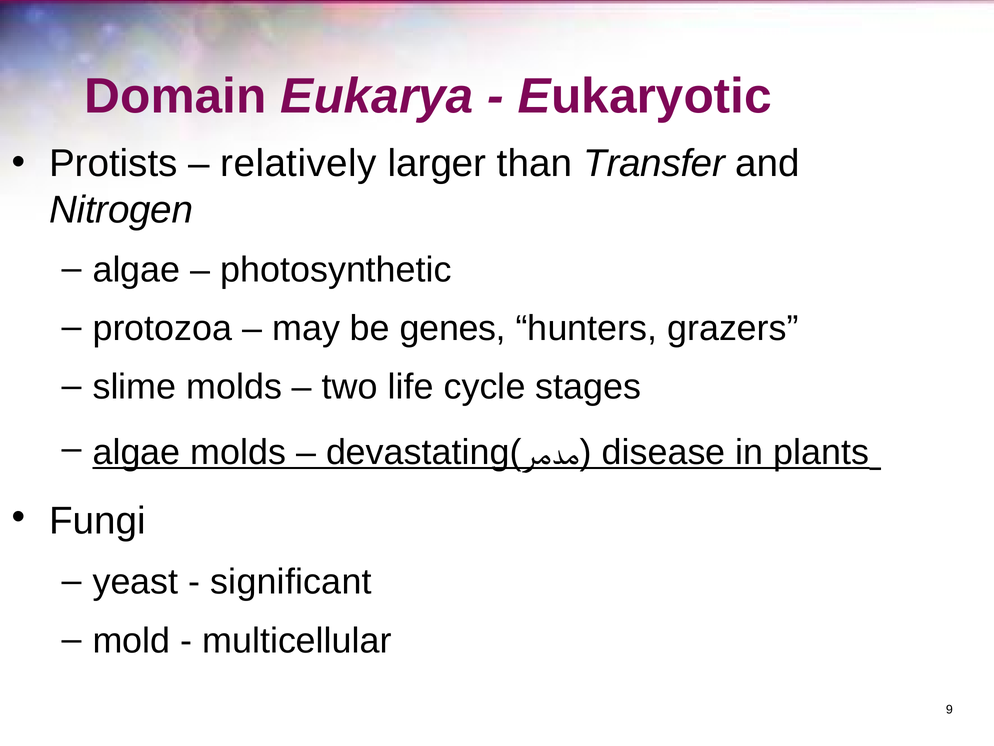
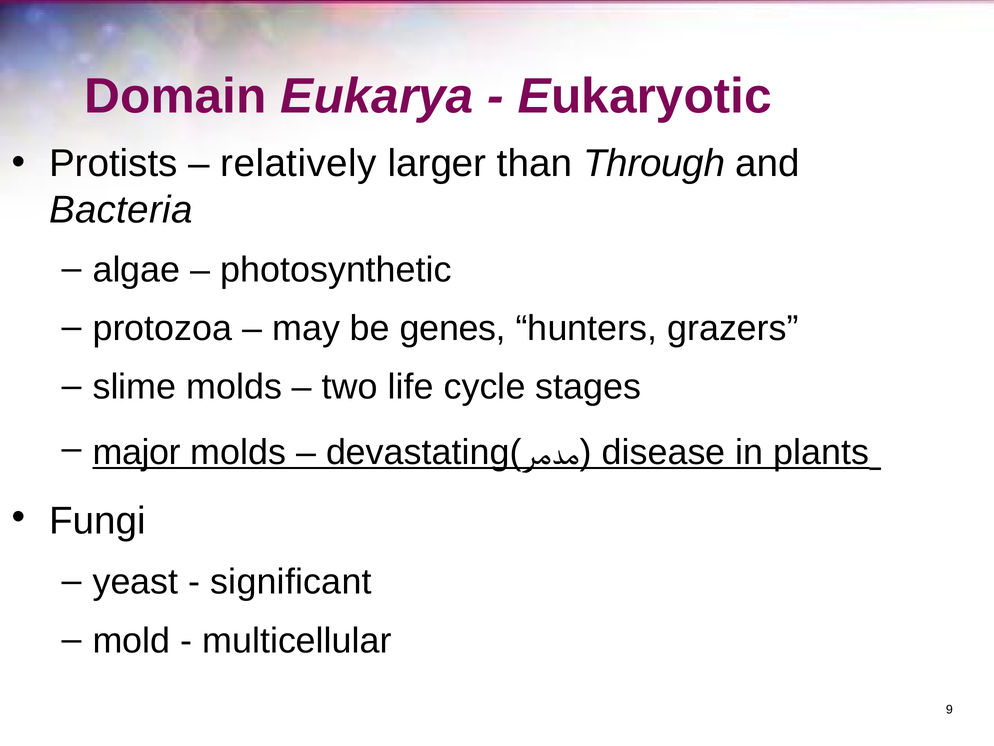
Transfer: Transfer -> Through (654, 163)
Nitrogen: Nitrogen -> Bacteria (121, 210)
algae: algae -> major (137, 452)
